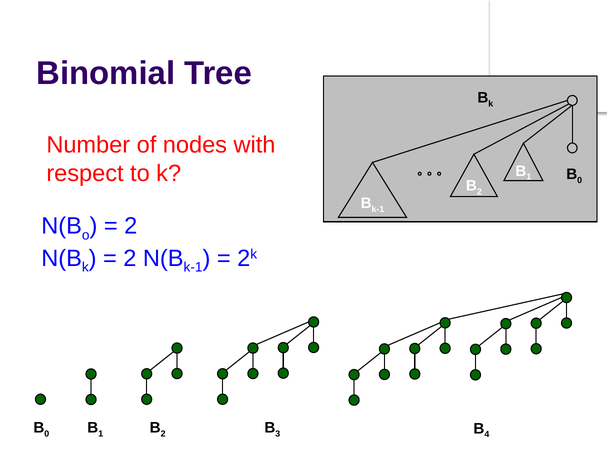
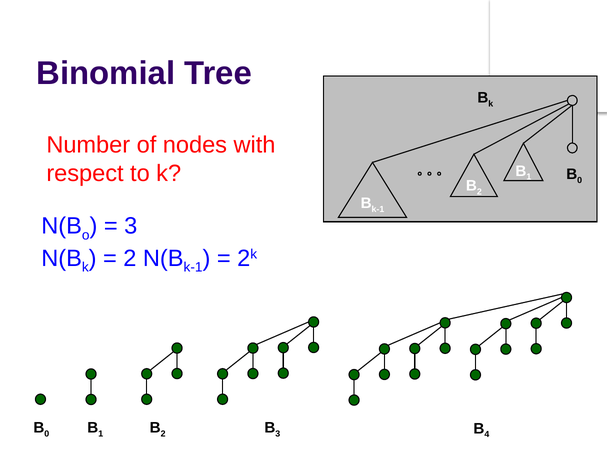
2: 2 -> 3 (131, 226)
